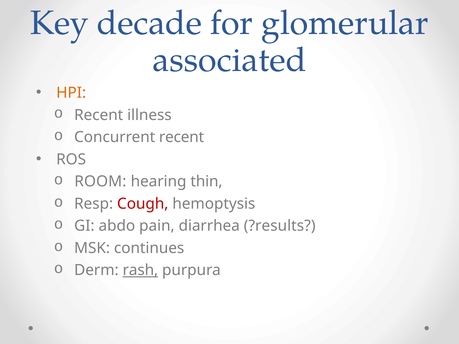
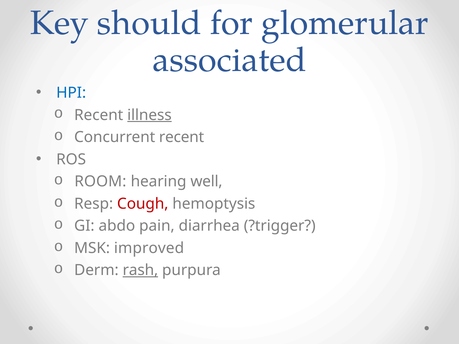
decade: decade -> should (149, 23)
HPI colour: orange -> blue (71, 93)
illness underline: none -> present (149, 115)
thin: thin -> well (206, 182)
?results: ?results -> ?trigger (280, 226)
continues: continues -> improved (149, 248)
